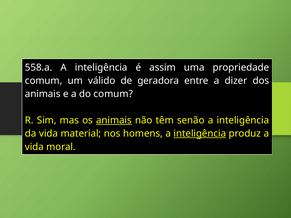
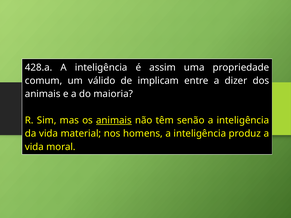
558.a: 558.a -> 428.a (39, 68)
geradora: geradora -> implicam (158, 81)
do comum: comum -> maioria (113, 94)
inteligência underline: present -> none (200, 134)
